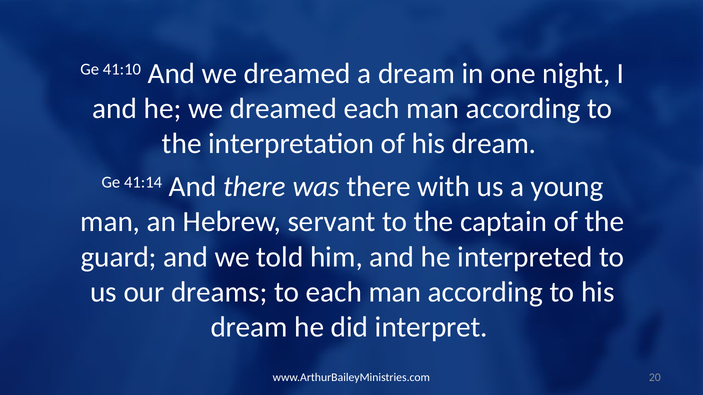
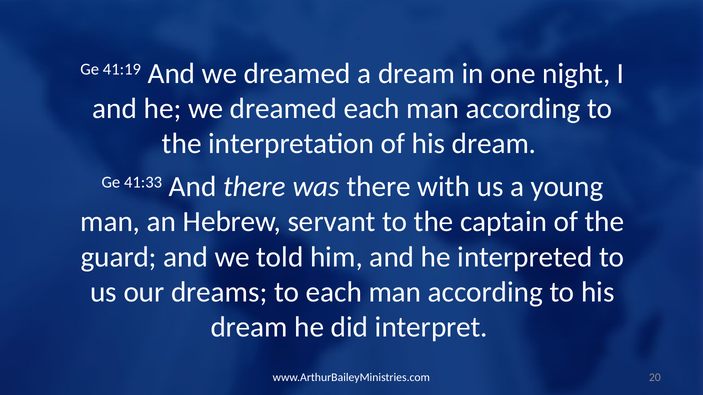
41:10: 41:10 -> 41:19 (122, 69)
41:14: 41:14 -> 41:33 (143, 183)
